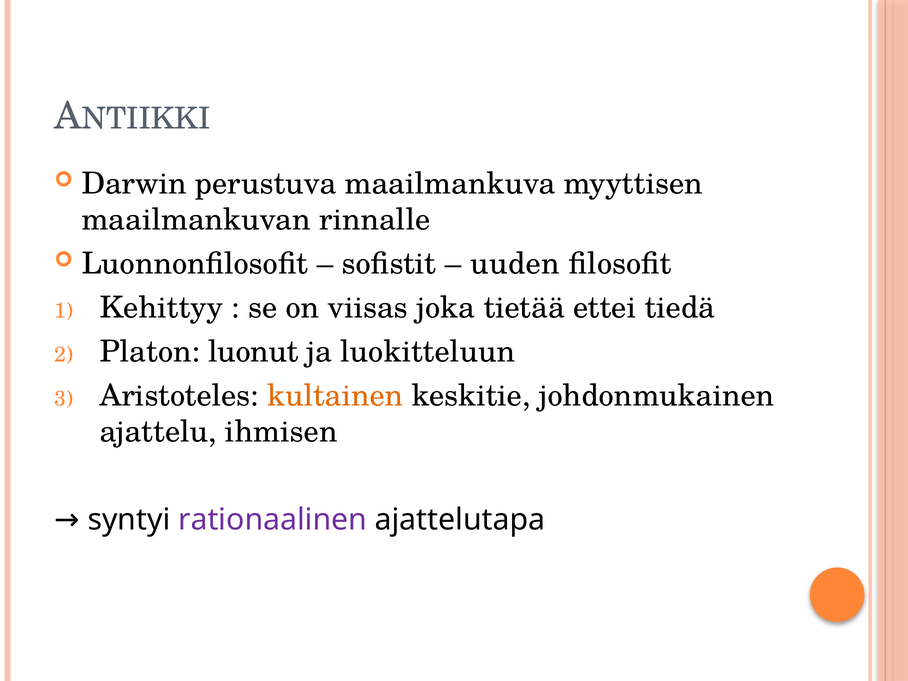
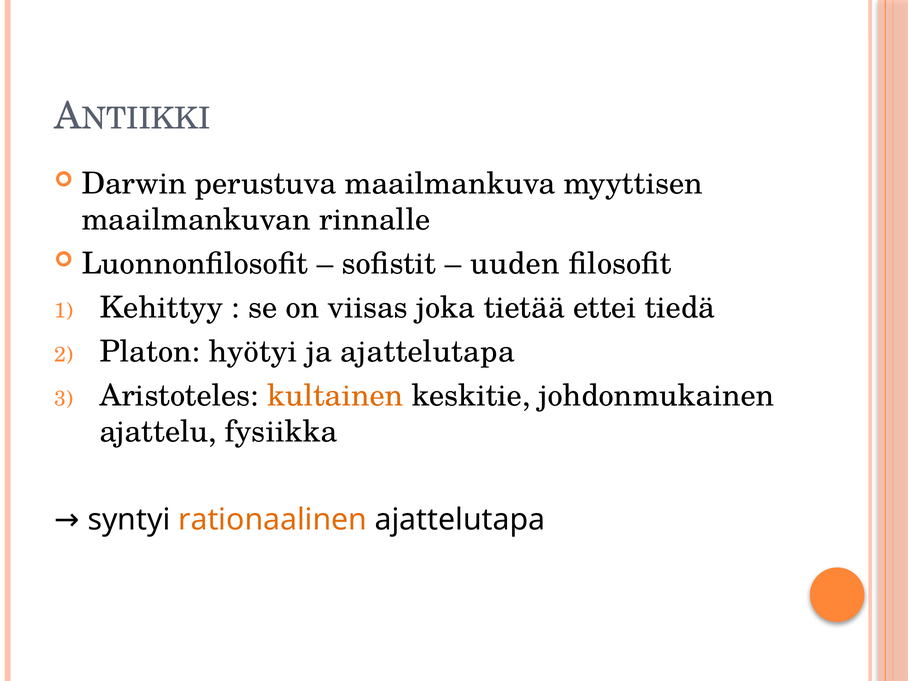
luonut: luonut -> hyötyi (253, 352)
ja luokitteluun: luokitteluun -> ajattelutapa (428, 352)
ihmisen: ihmisen -> fysiikka (281, 432)
rationaalinen colour: purple -> orange (273, 520)
